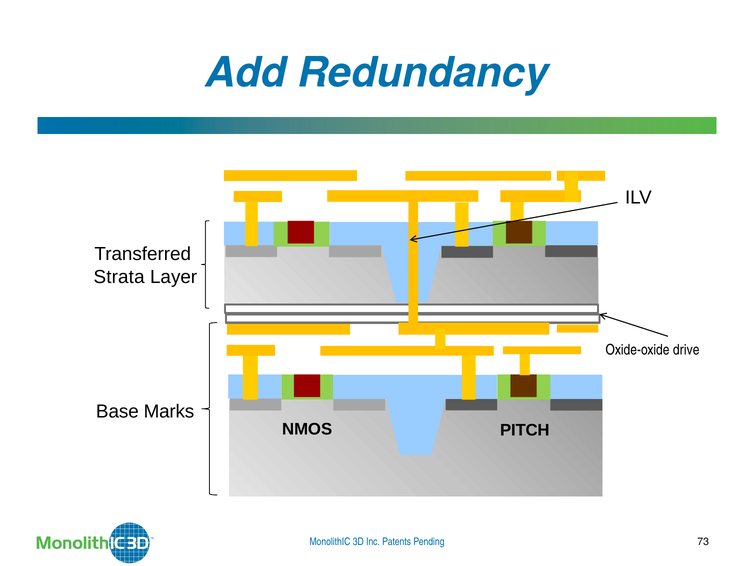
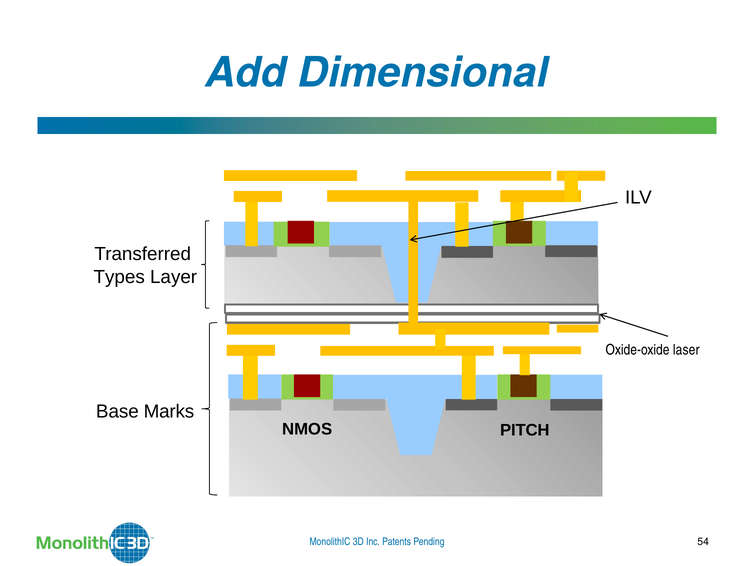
Redundancy: Redundancy -> Dimensional (423, 73)
Strata: Strata -> Types (119, 277)
drive: drive -> laser (686, 349)
73: 73 -> 54 (703, 541)
